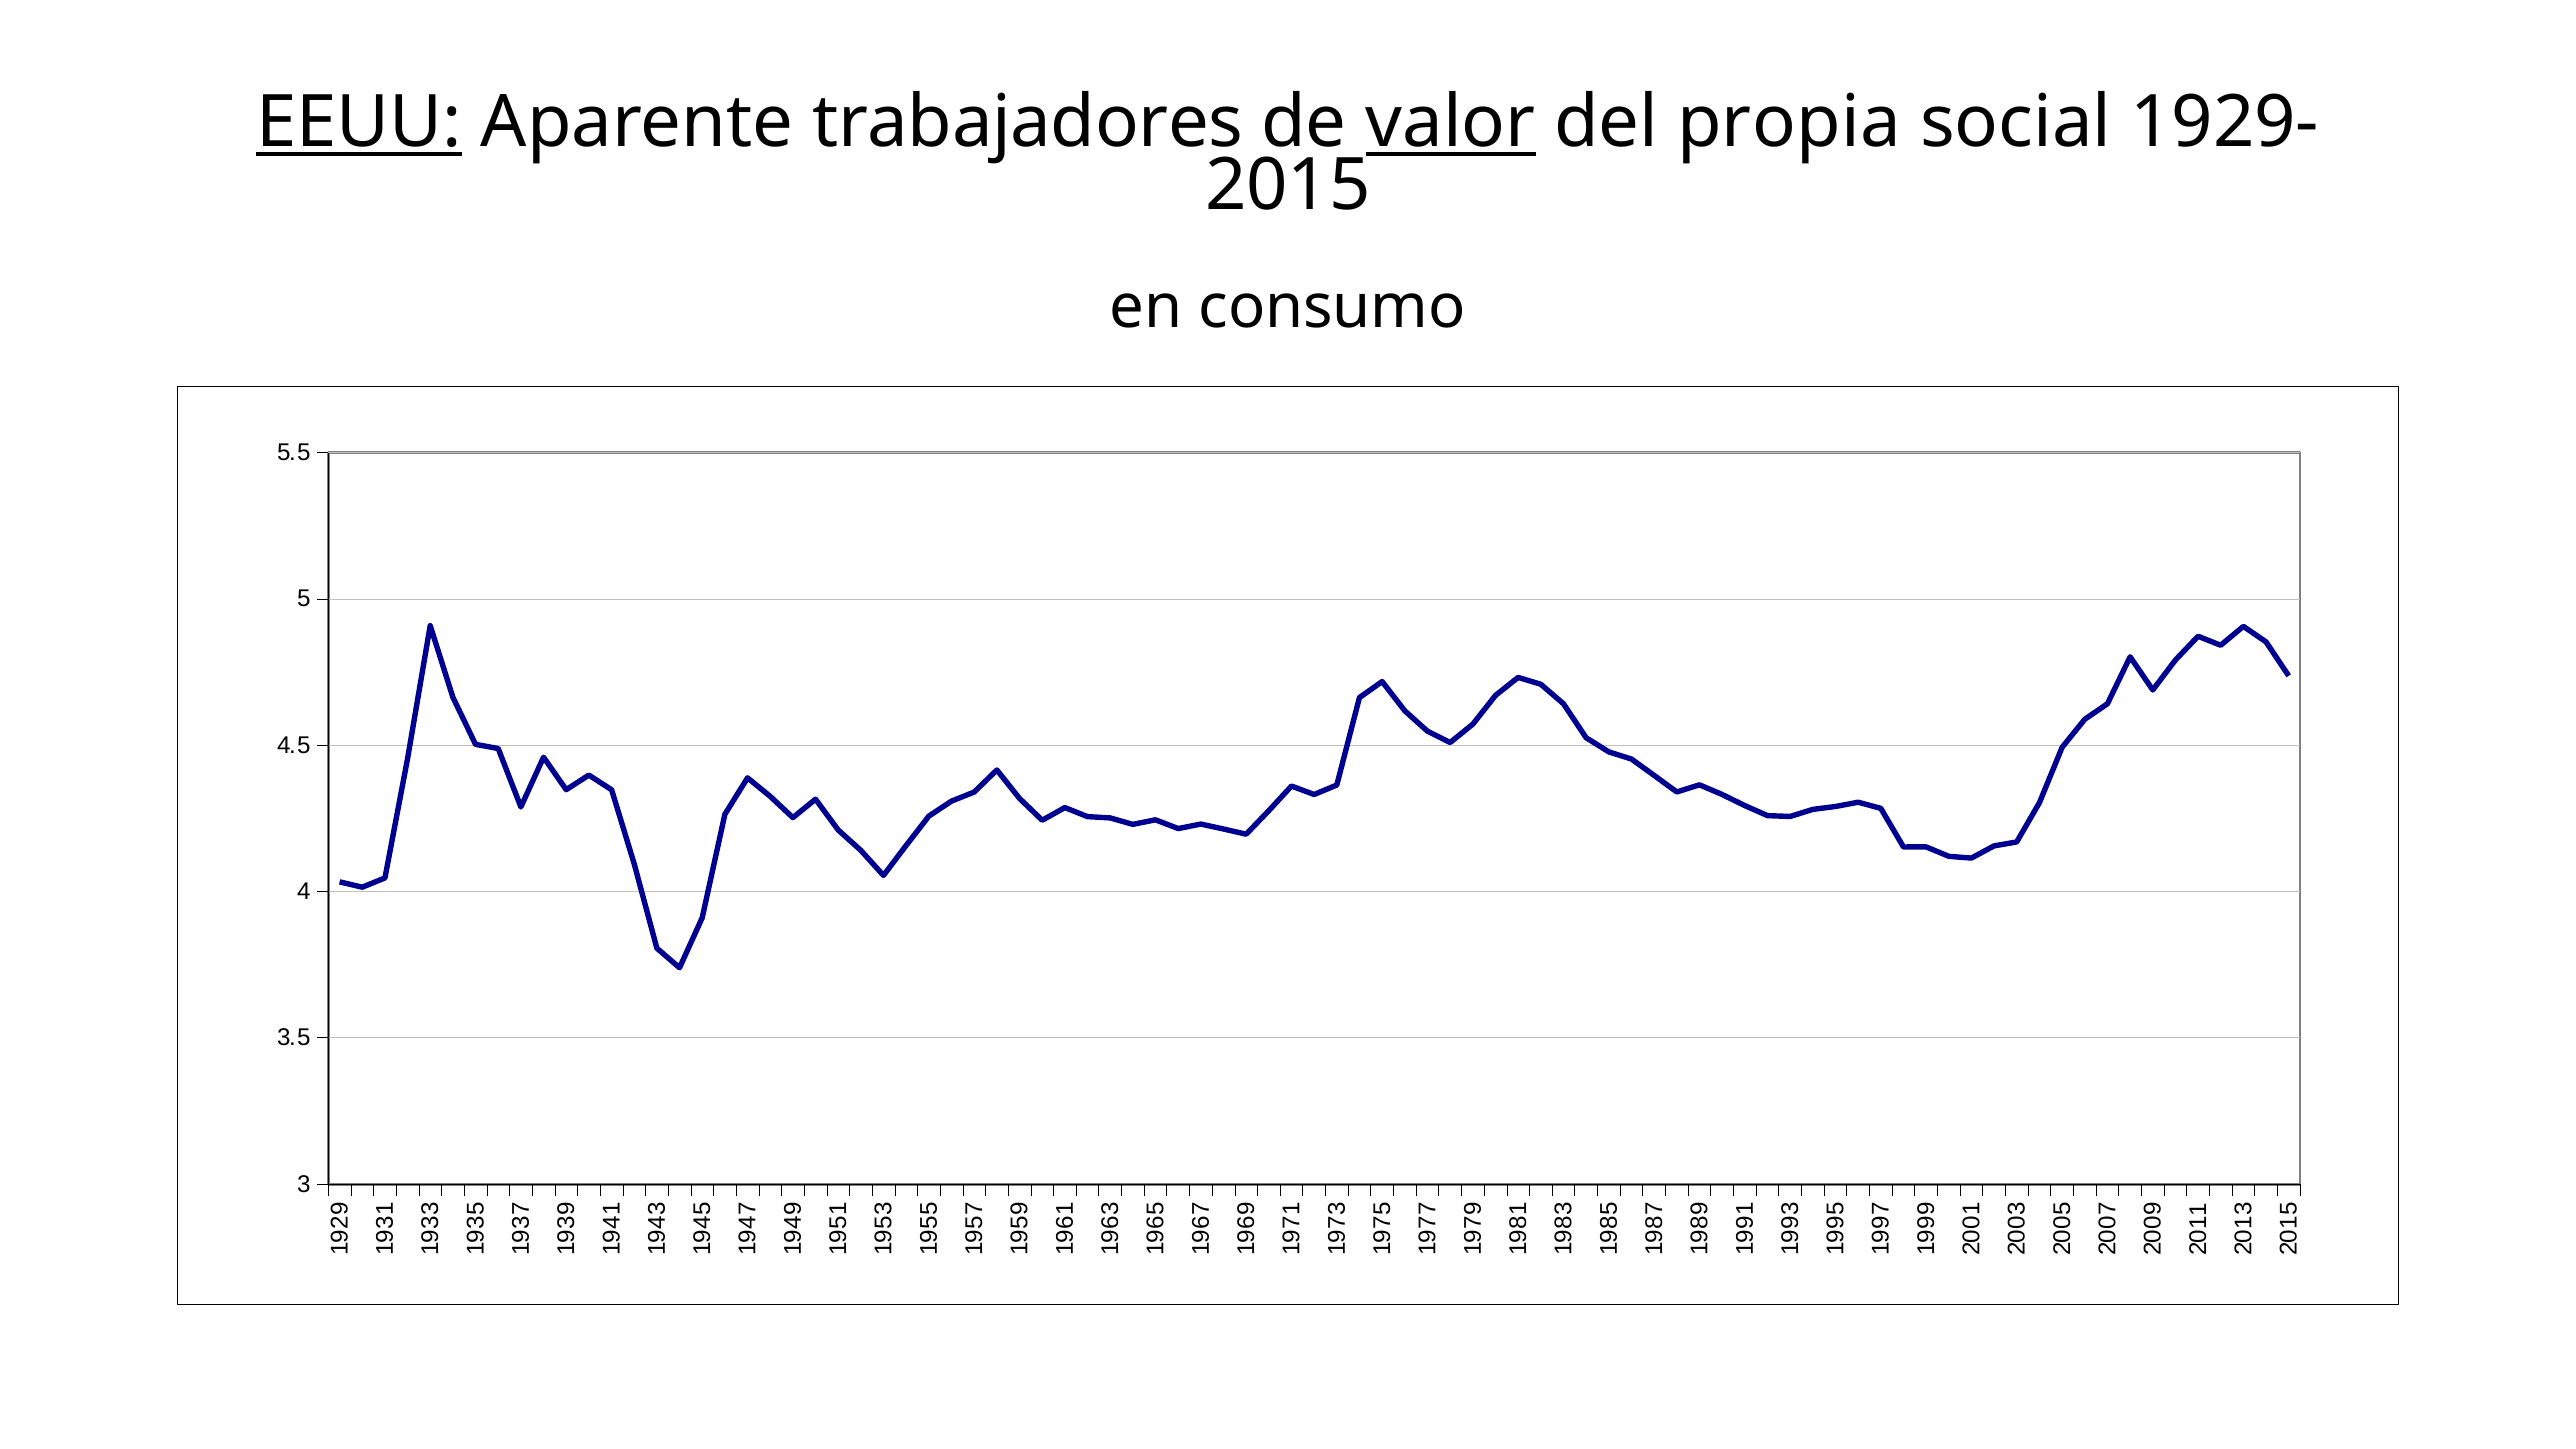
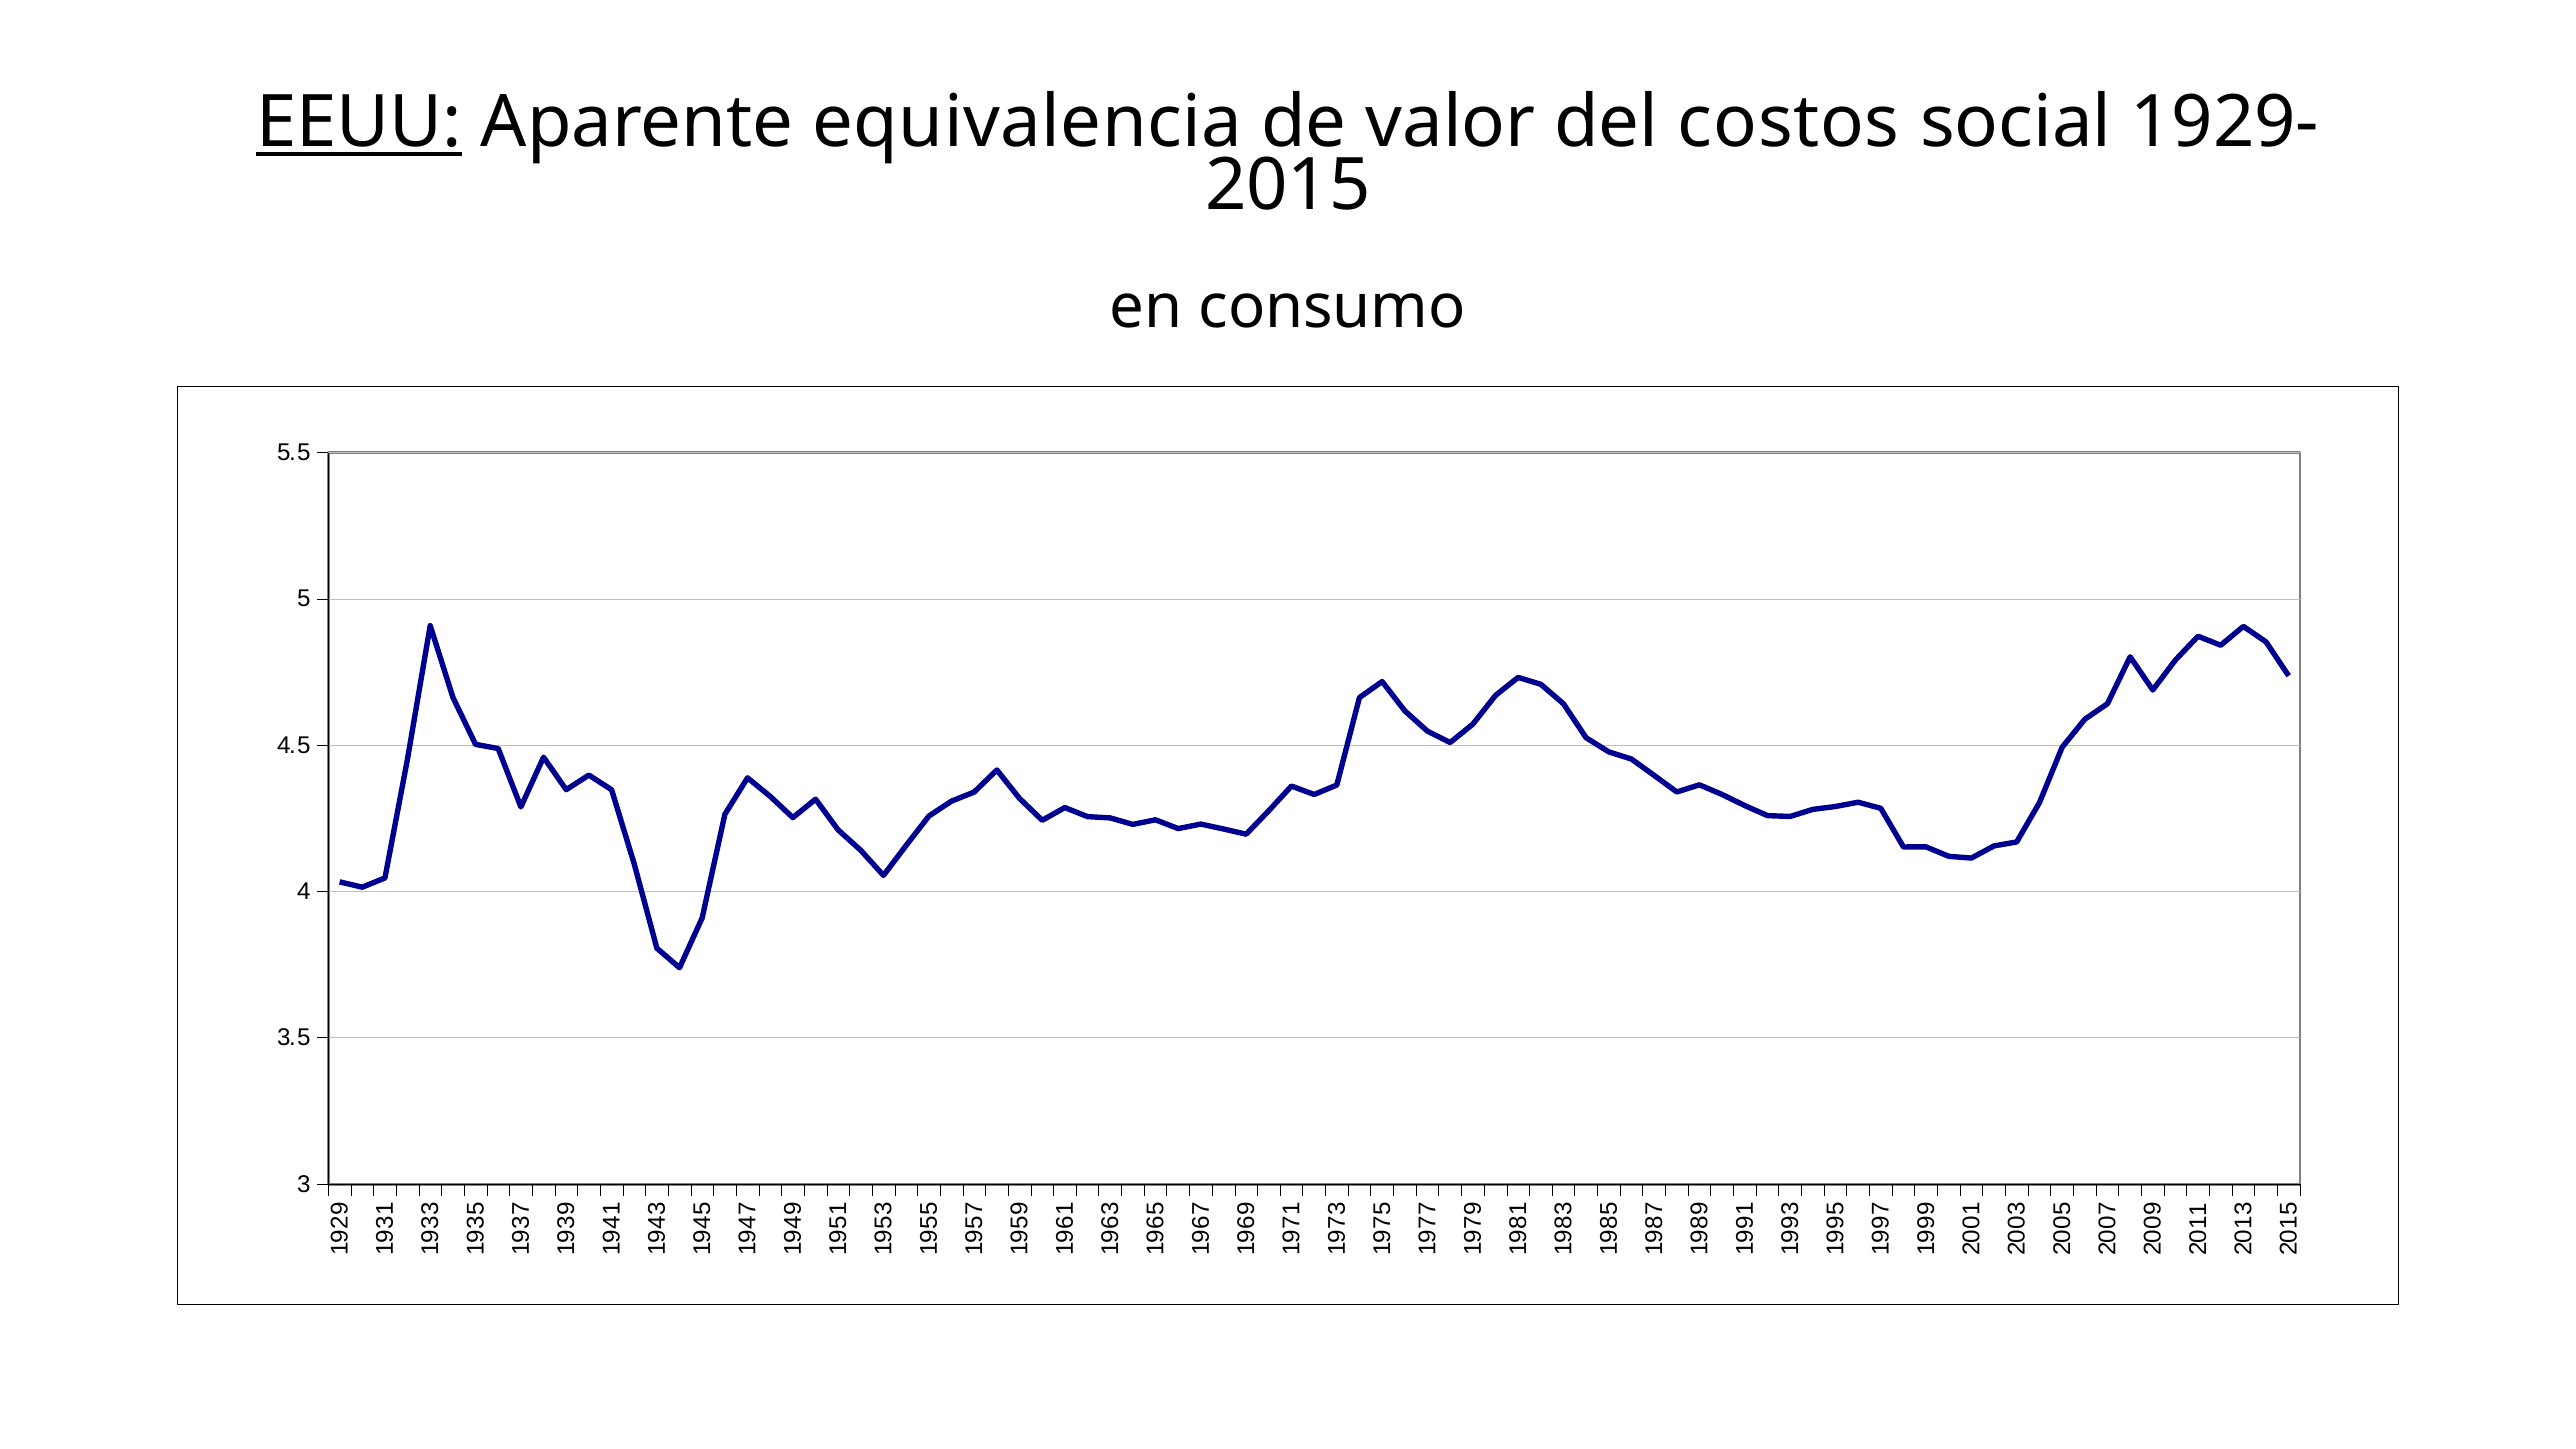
trabajadores: trabajadores -> equivalencia (1027, 123)
valor underline: present -> none (1451, 123)
propia: propia -> costos (1789, 123)
